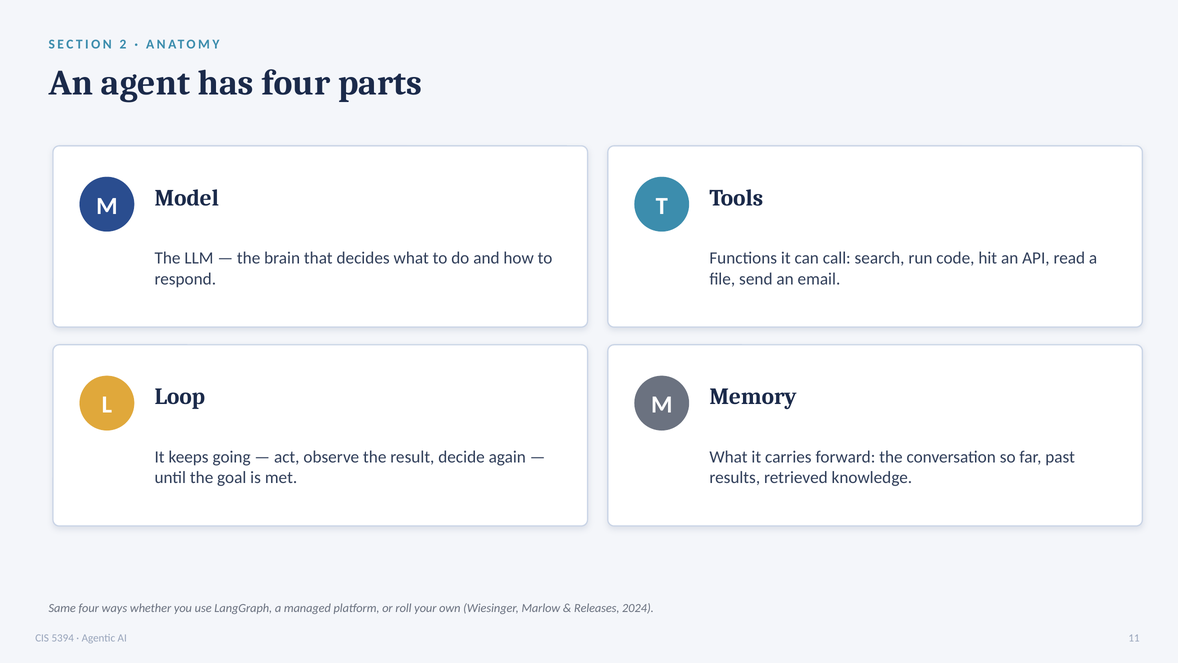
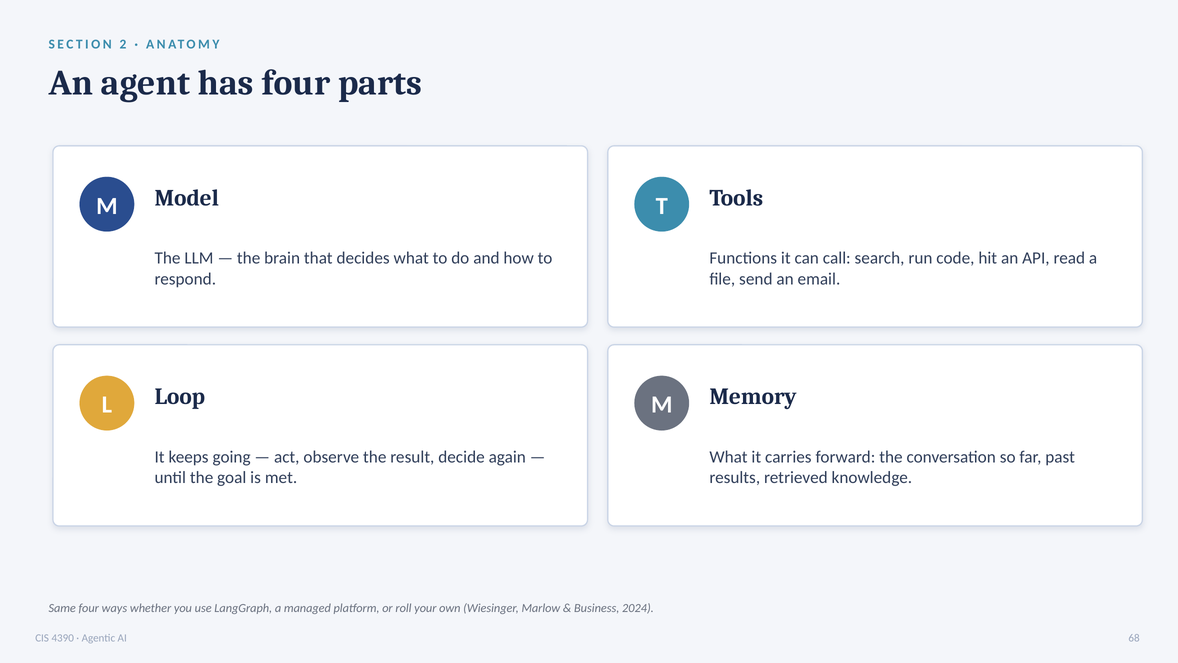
Releases: Releases -> Business (597, 608)
5394: 5394 -> 4390 (63, 638)
11: 11 -> 68 (1134, 638)
